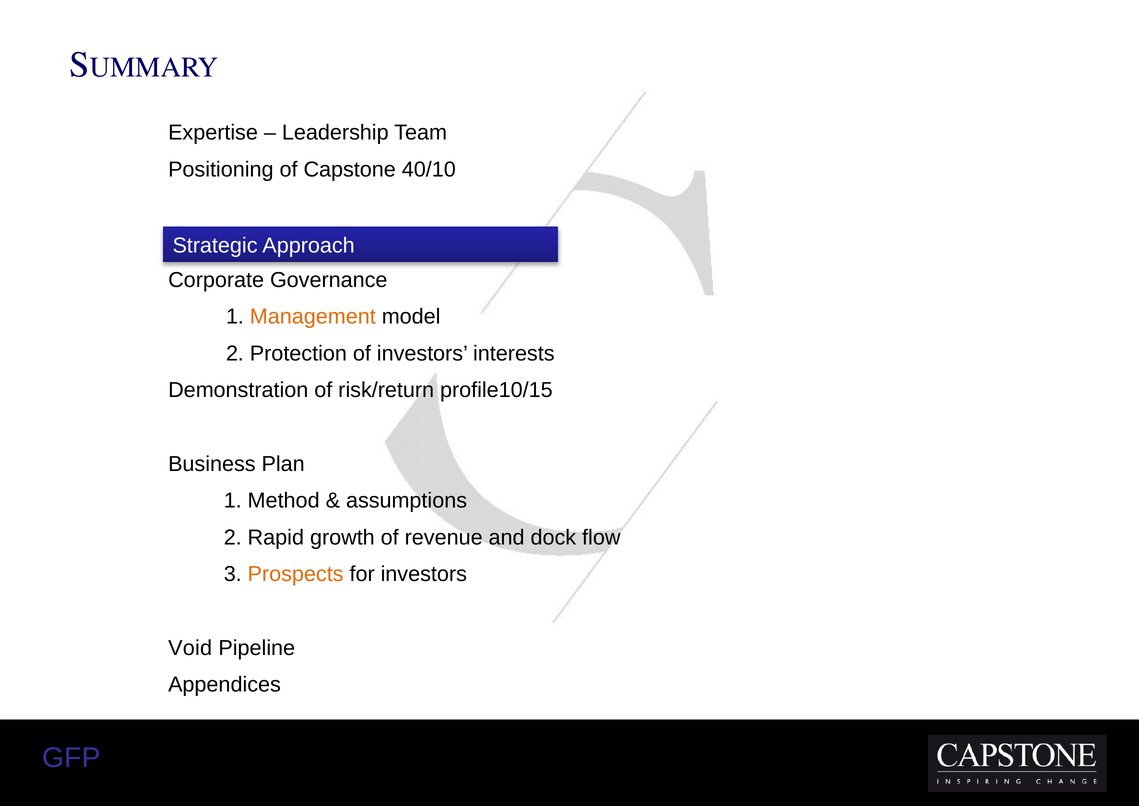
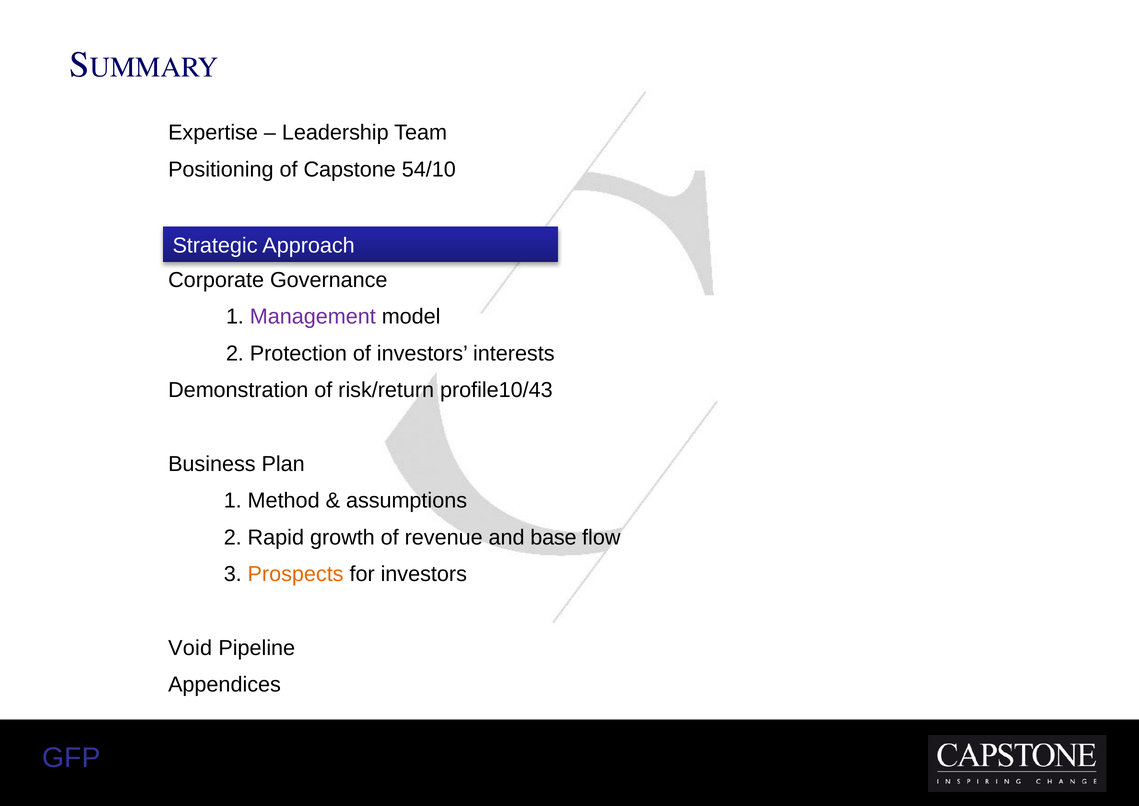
40/10: 40/10 -> 54/10 (429, 169)
Management colour: orange -> purple (313, 316)
profile10/15: profile10/15 -> profile10/43 (496, 390)
dock: dock -> base (553, 537)
